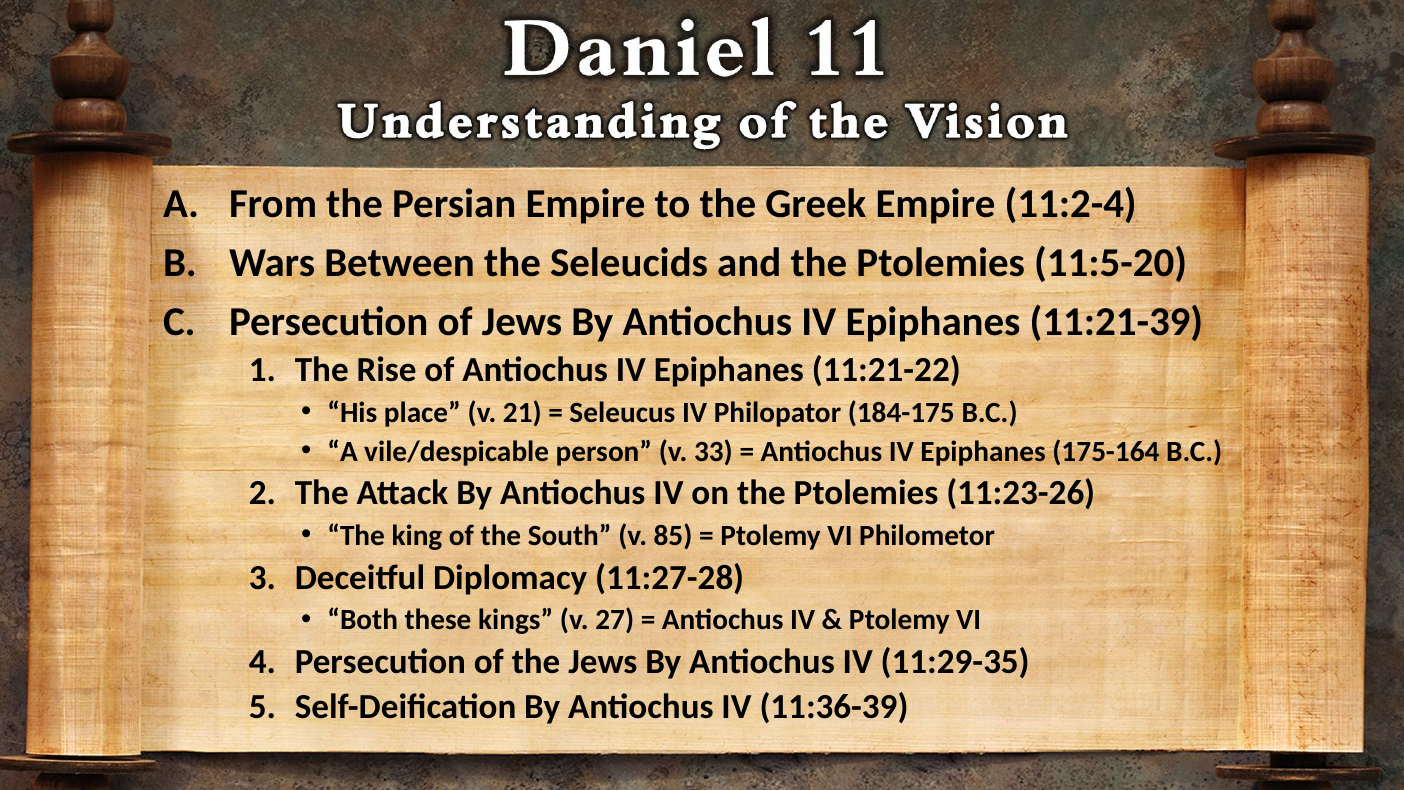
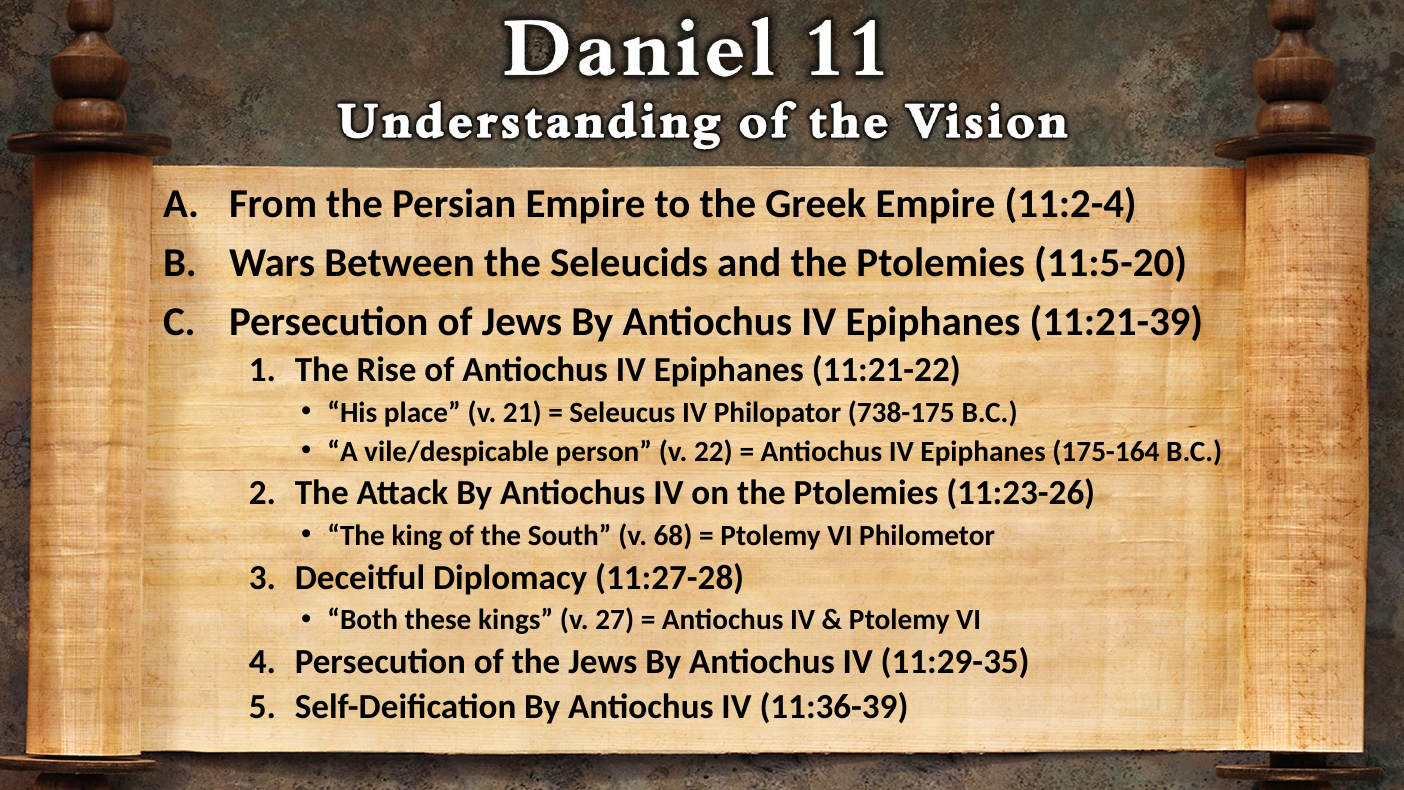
184-175: 184-175 -> 738-175 (901, 412)
33: 33 -> 22 (713, 451)
85: 85 -> 68 (673, 535)
